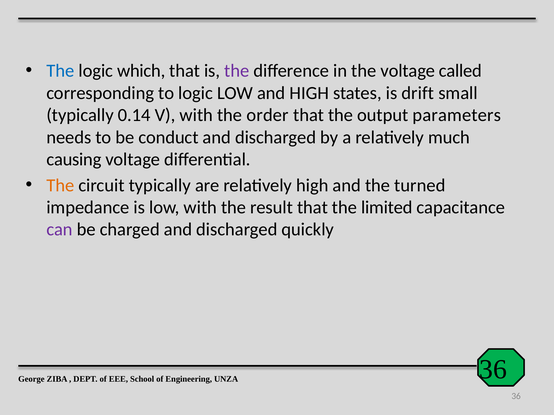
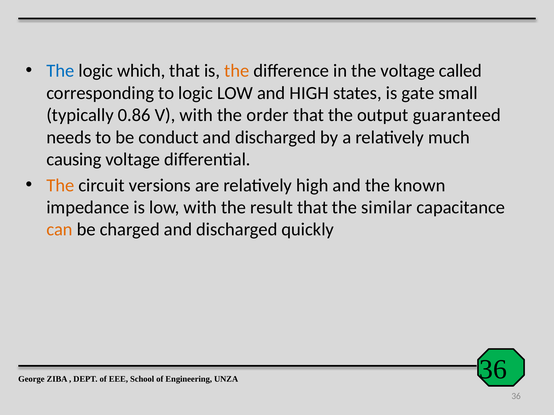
the colour: purple -> orange (237, 71)
drift: drift -> gate (418, 93)
0.14: 0.14 -> 0.86 (134, 115)
parameters: parameters -> guaranteed (457, 115)
circuit typically: typically -> versions (160, 185)
turned: turned -> known (420, 185)
limited: limited -> similar (387, 208)
can colour: purple -> orange (60, 230)
